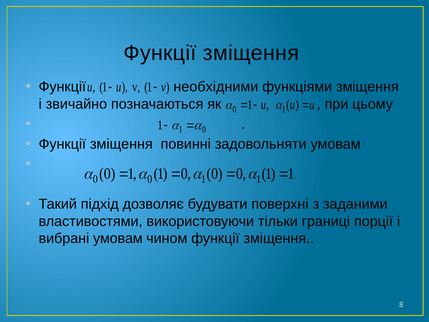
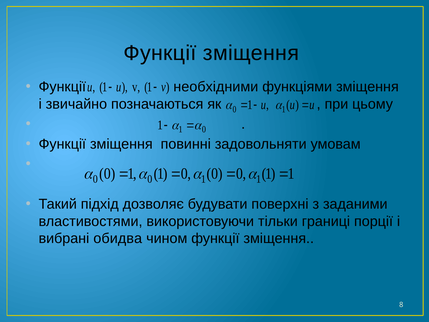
вибрані умовам: умовам -> обидва (118, 238)
